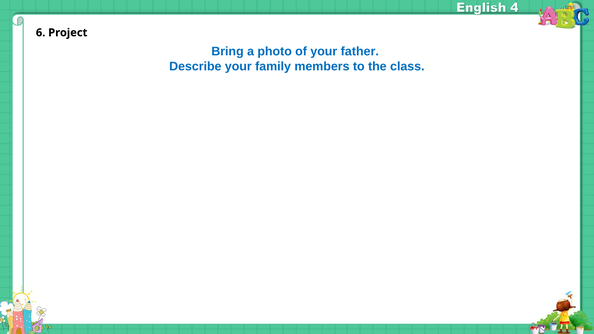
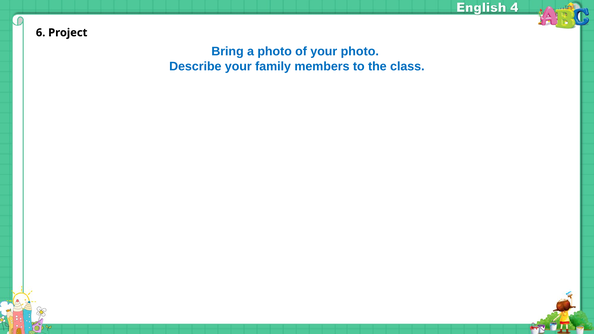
your father: father -> photo (360, 51)
